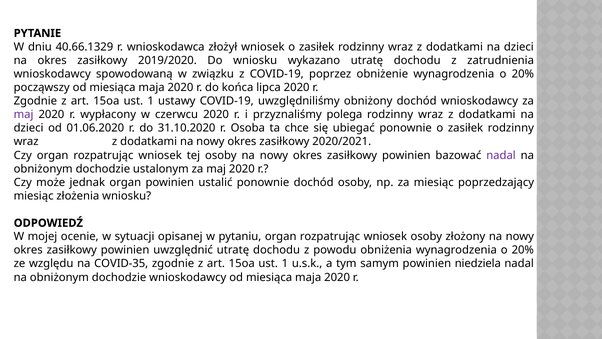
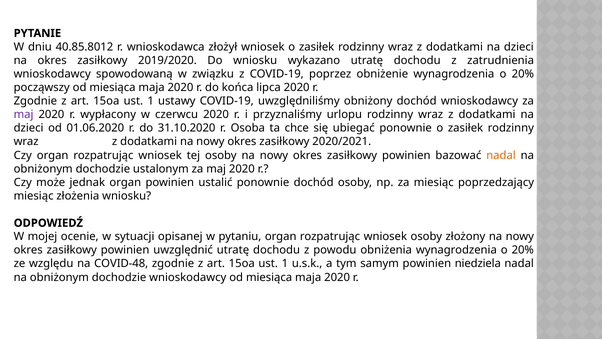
40.66.1329: 40.66.1329 -> 40.85.8012 (84, 47)
polega: polega -> urlopu (344, 114)
nadal colour: purple -> orange (501, 155)
COVID-35: COVID-35 -> COVID-48 (121, 263)
